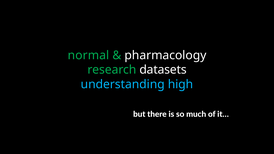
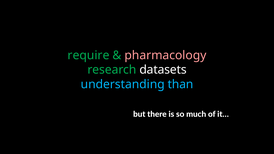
normal: normal -> require (89, 55)
pharmacology colour: white -> pink (165, 55)
high: high -> than (181, 84)
